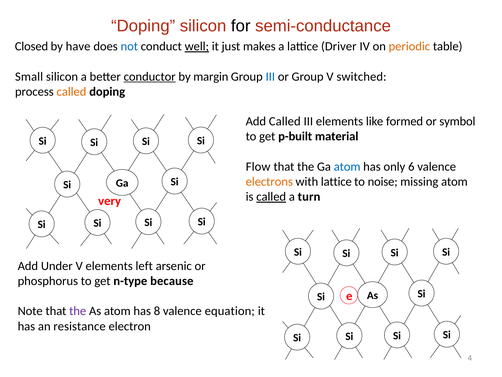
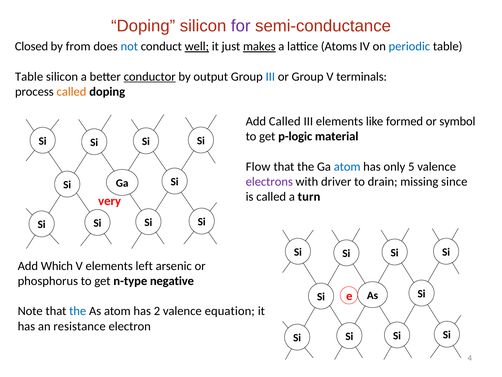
for colour: black -> purple (241, 26)
have: have -> from (78, 46)
makes underline: none -> present (259, 46)
Driver: Driver -> Atoms (339, 46)
periodic colour: orange -> blue (409, 46)
Small: Small -> Table (29, 76)
margin: margin -> output (211, 76)
switched: switched -> terminals (362, 76)
p-built: p-built -> p-logic (295, 136)
6: 6 -> 5 (411, 166)
electrons colour: orange -> purple (269, 181)
with lattice: lattice -> driver (336, 181)
noise: noise -> drain (383, 181)
missing atom: atom -> since (454, 181)
called underline: present -> none (271, 197)
Under: Under -> Which (57, 266)
because: because -> negative (172, 281)
the colour: purple -> blue (78, 311)
8: 8 -> 2 (157, 311)
